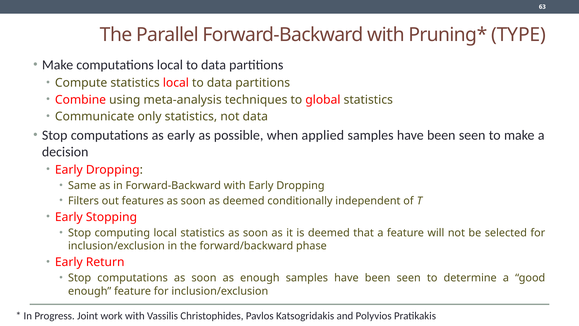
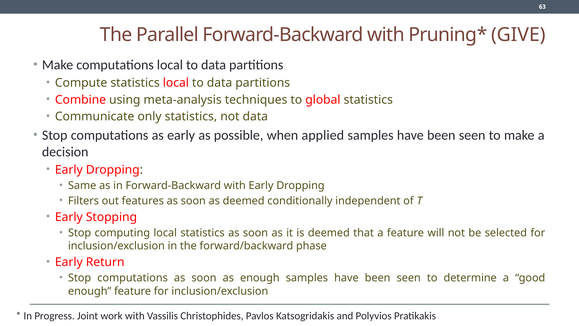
TYPE: TYPE -> GIVE (518, 35)
